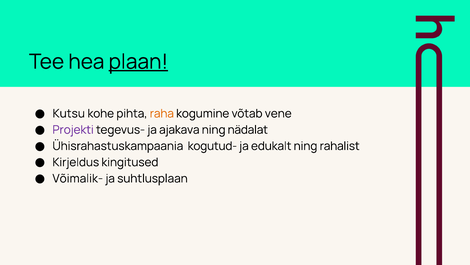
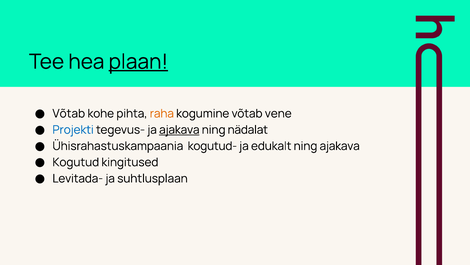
Kutsu: Kutsu -> Võtab (69, 113)
Projekti colour: purple -> blue (73, 130)
ajakava underline: none -> present (179, 130)
ning rahalist: rahalist -> ajakava (340, 146)
Kirjeldus: Kirjeldus -> Kogutud (76, 162)
Võimalik-: Võimalik- -> Levitada- (78, 178)
